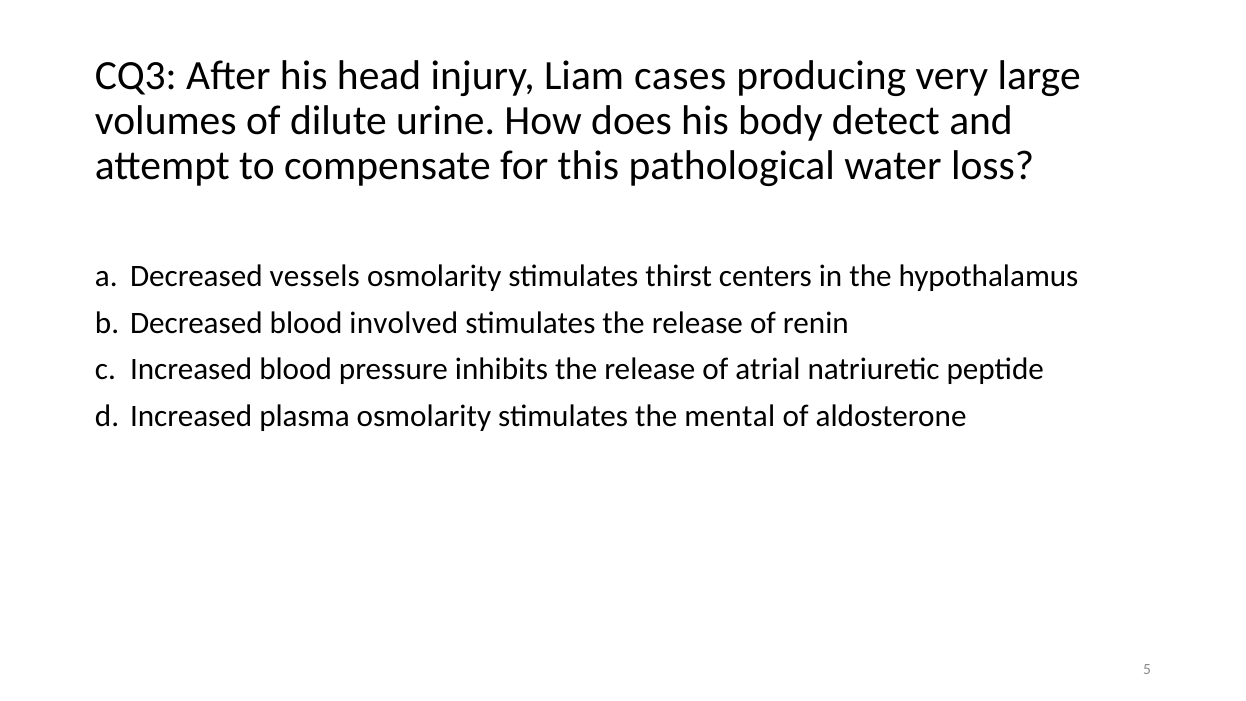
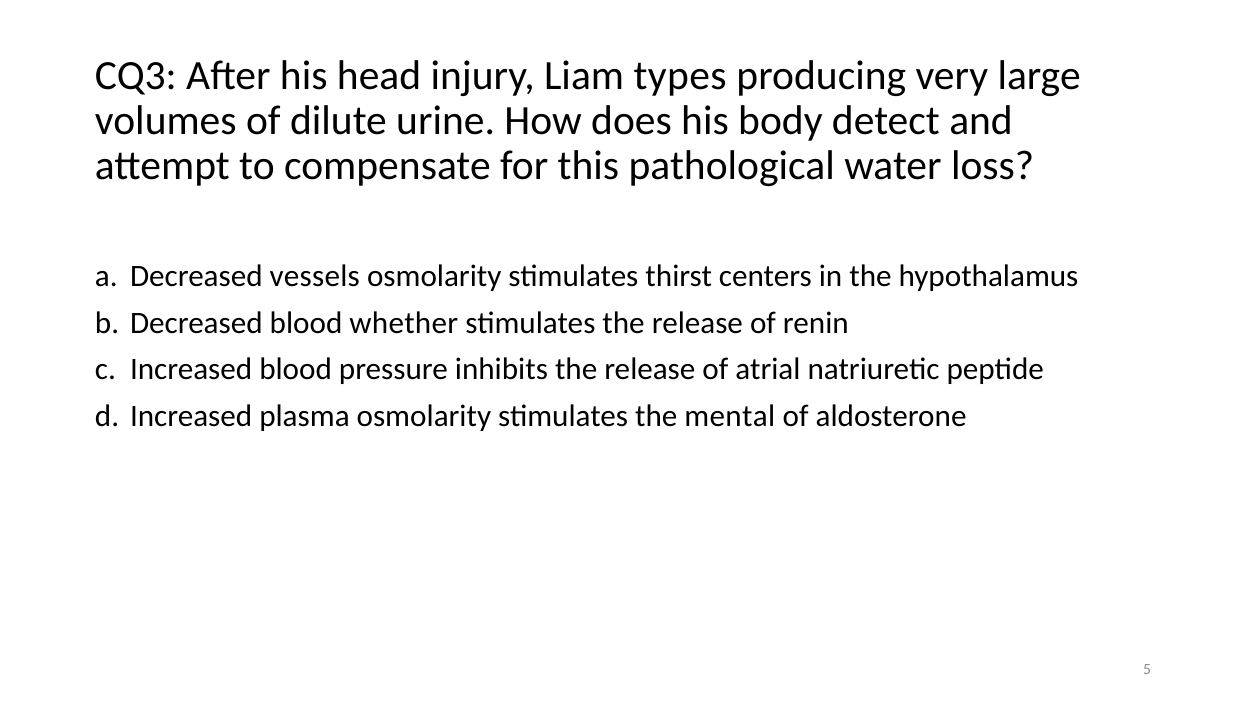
cases: cases -> types (680, 76)
involved: involved -> whether (404, 323)
